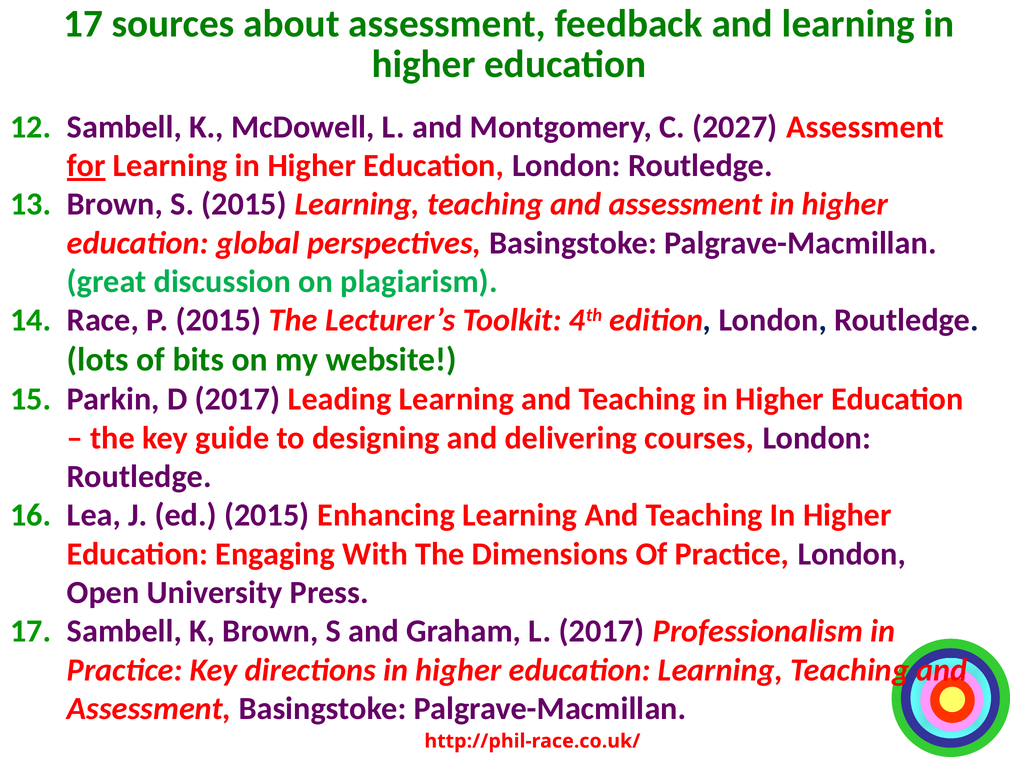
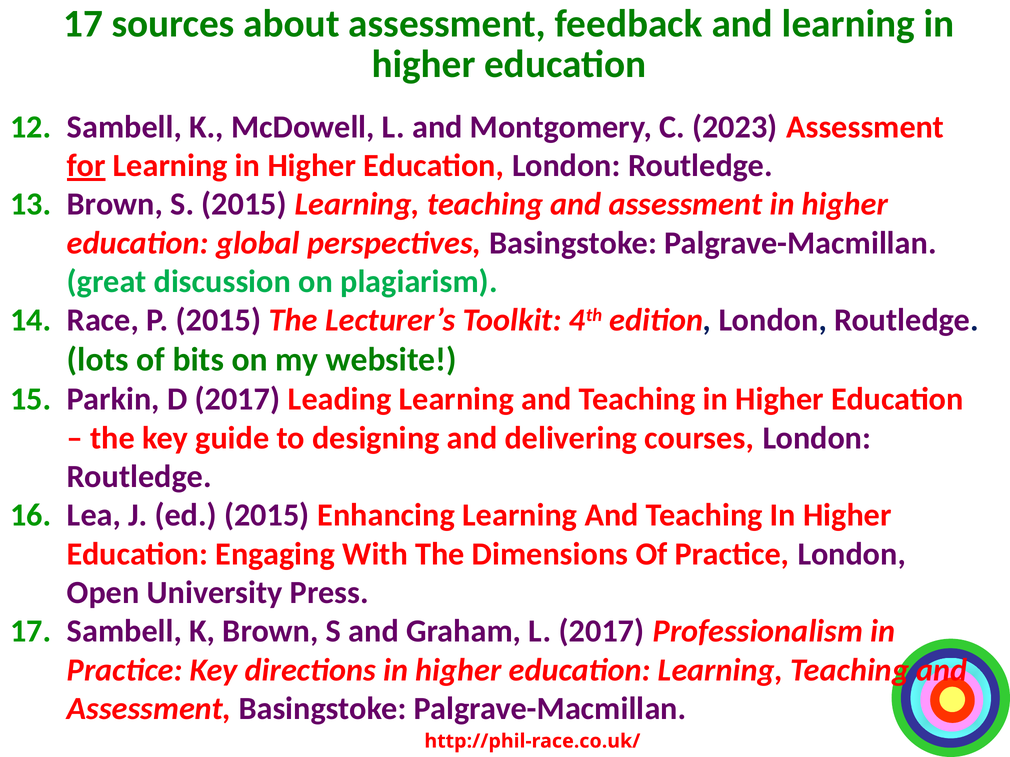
2027: 2027 -> 2023 (735, 127)
